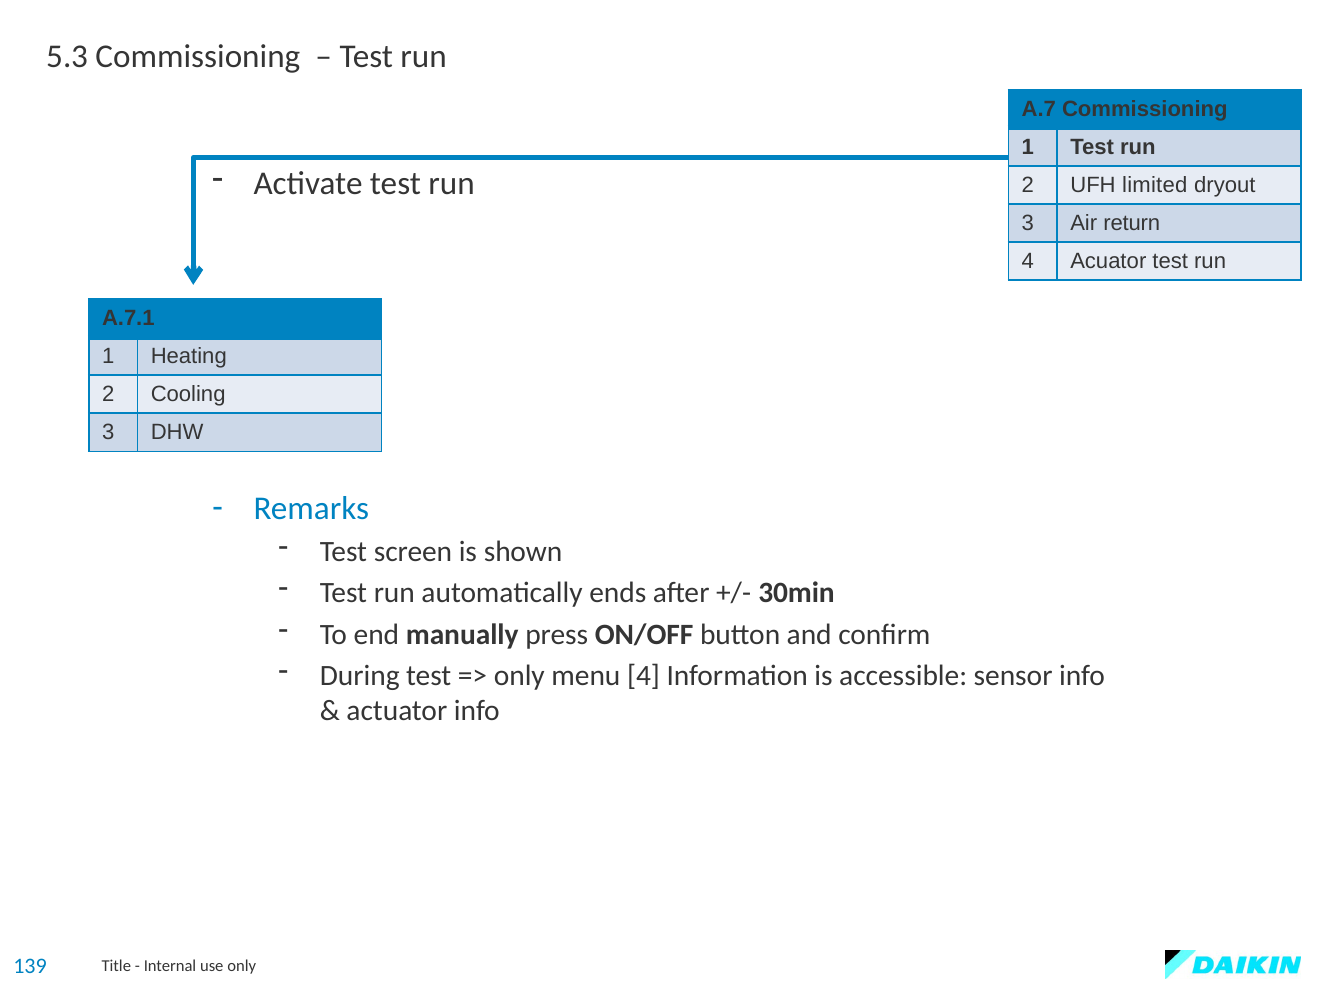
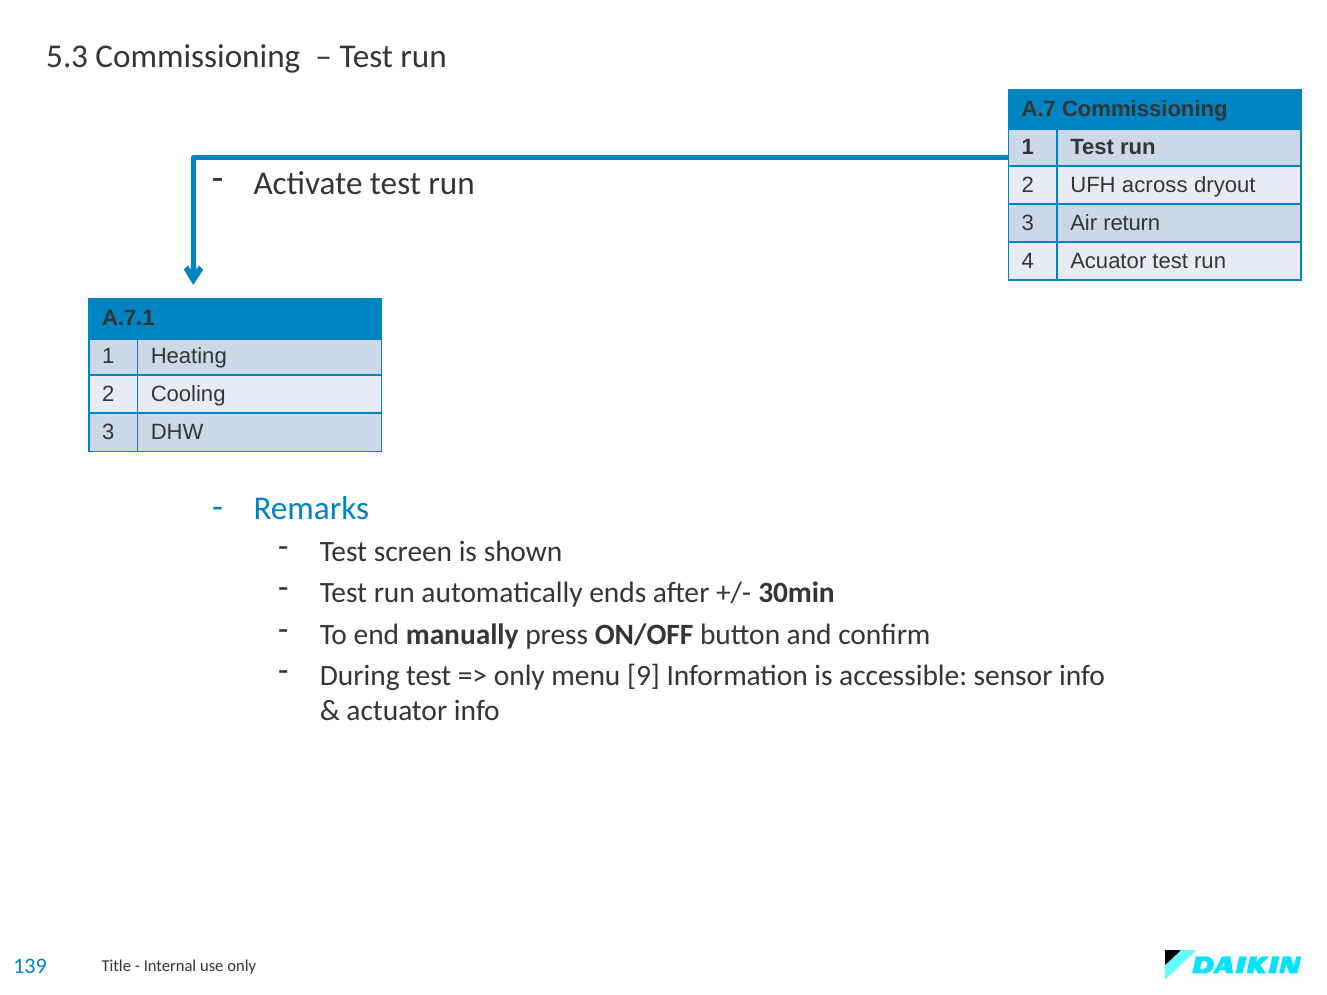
limited: limited -> across (1155, 185)
menu 4: 4 -> 9 (643, 676)
